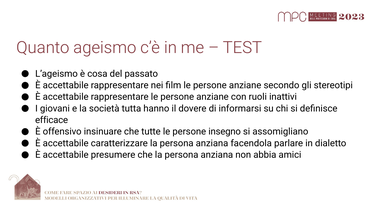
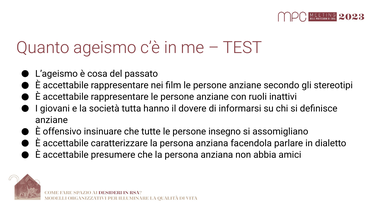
efficace: efficace -> anziane (51, 120)
